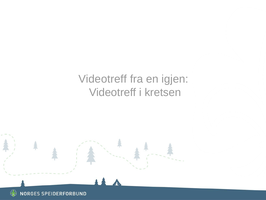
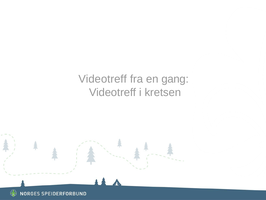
igjen: igjen -> gang (175, 79)
